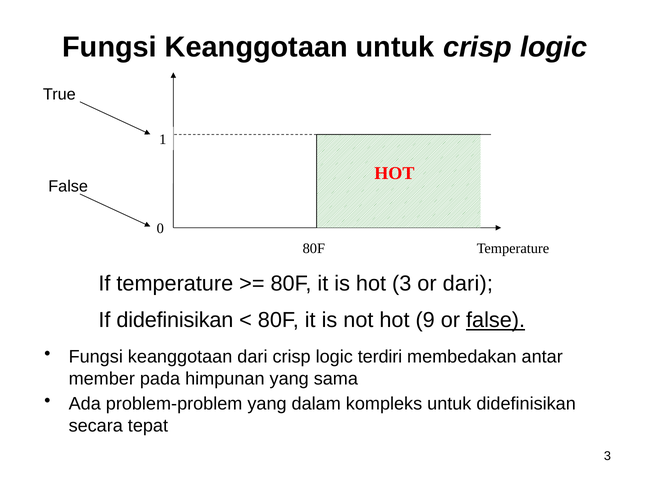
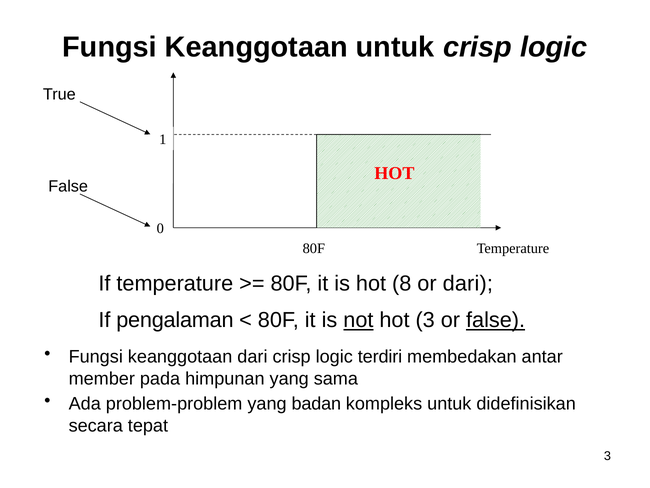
hot 3: 3 -> 8 (402, 283)
If didefinisikan: didefinisikan -> pengalaman (175, 320)
not underline: none -> present (358, 320)
hot 9: 9 -> 3 (425, 320)
dalam: dalam -> badan (316, 403)
